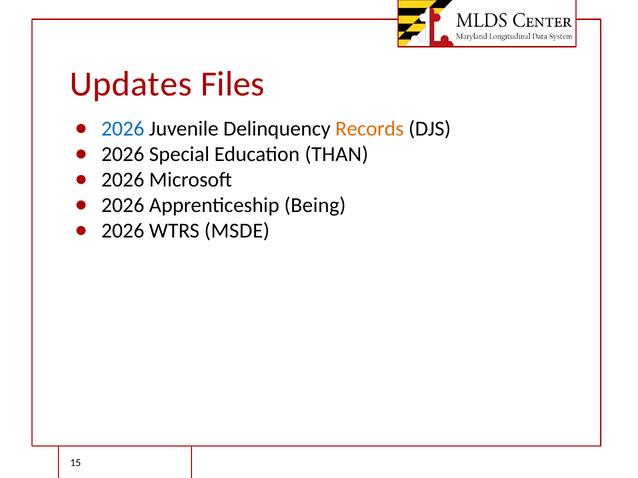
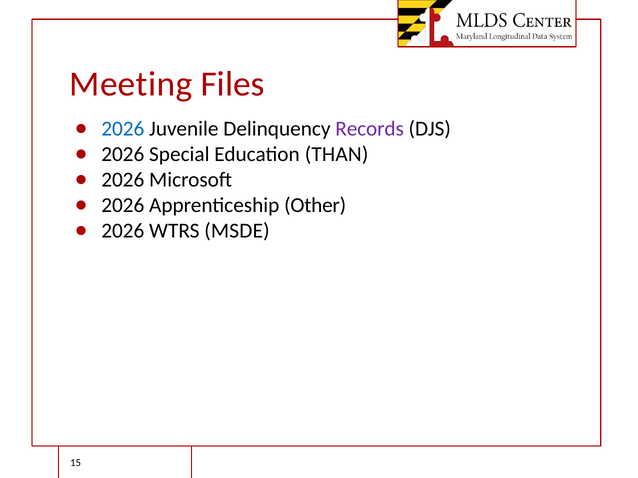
Updates: Updates -> Meeting (131, 84)
Records colour: orange -> purple (370, 129)
Being: Being -> Other (315, 206)
